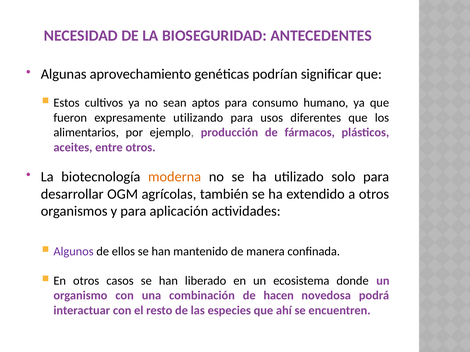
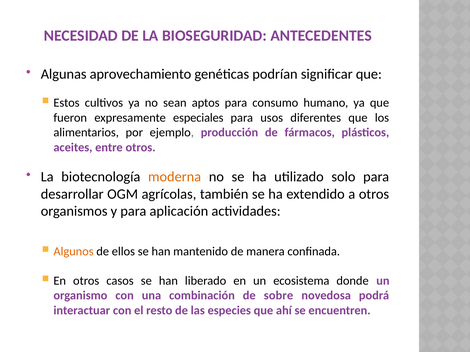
utilizando: utilizando -> especiales (198, 118)
Algunos colour: purple -> orange (74, 252)
hacen: hacen -> sobre (278, 296)
